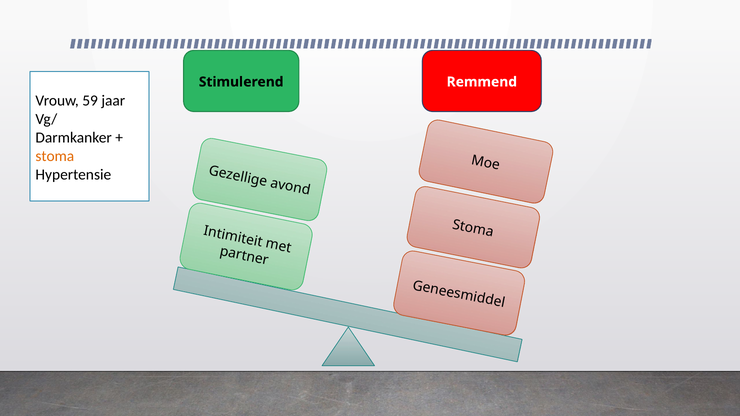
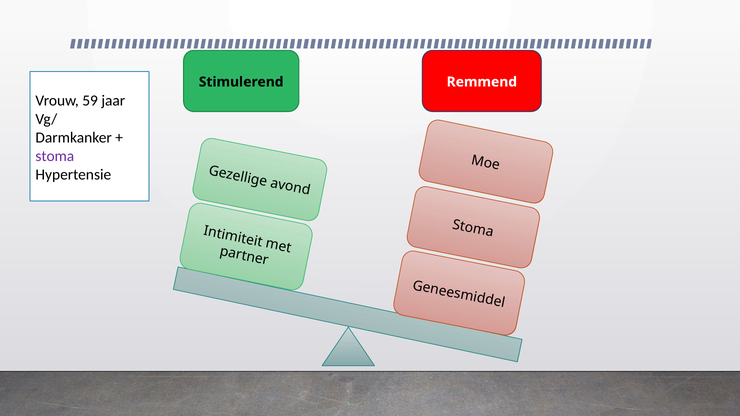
stoma colour: orange -> purple (55, 156)
